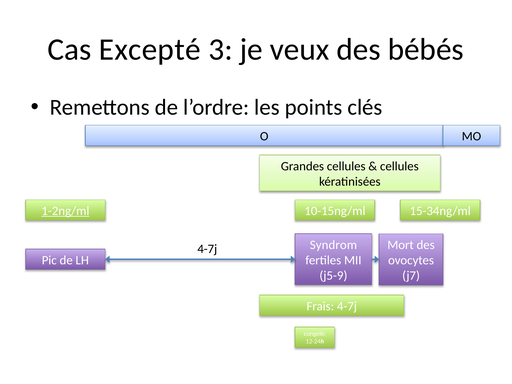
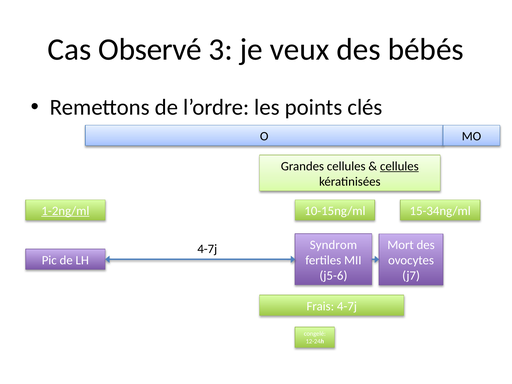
Excepté: Excepté -> Observé (150, 50)
cellules underline: none -> present (399, 166)
j5-9: j5-9 -> j5-6 (333, 276)
